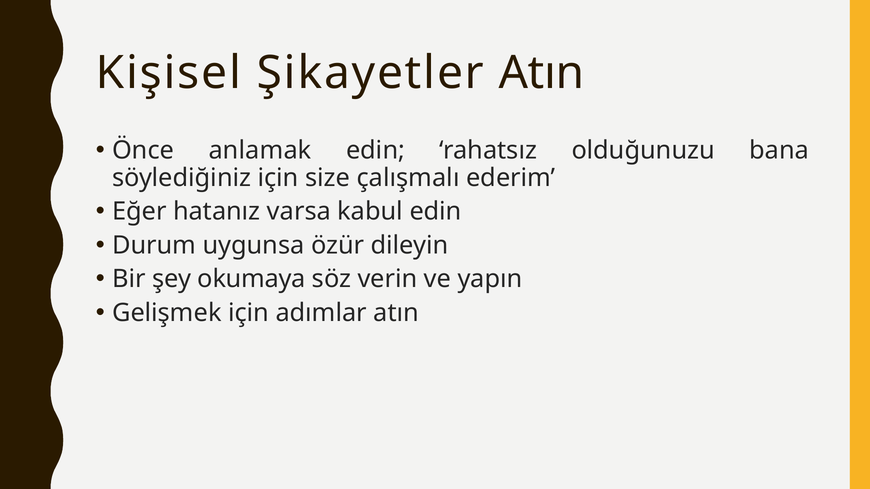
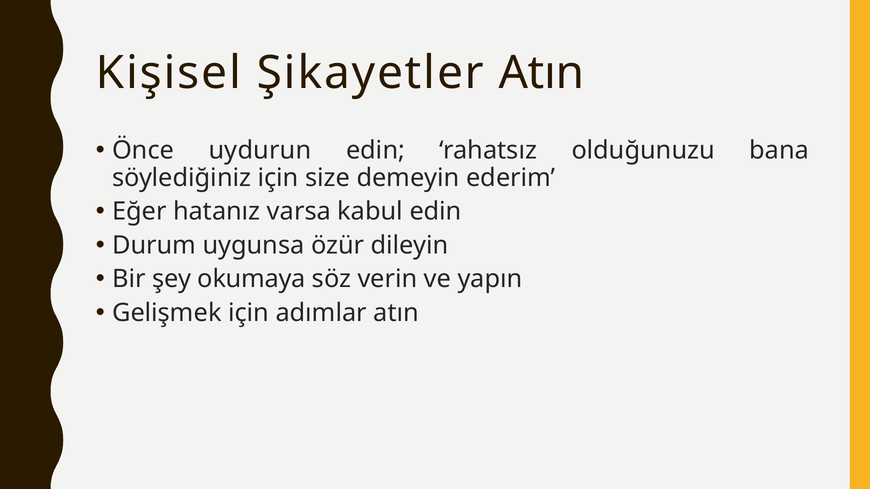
anlamak: anlamak -> uydurun (260, 151)
çalışmalı: çalışmalı -> demeyin (408, 178)
